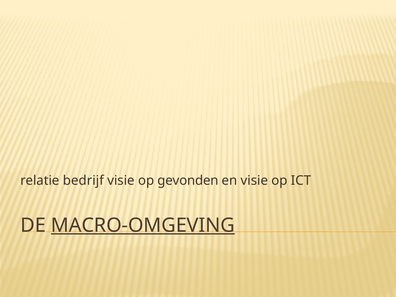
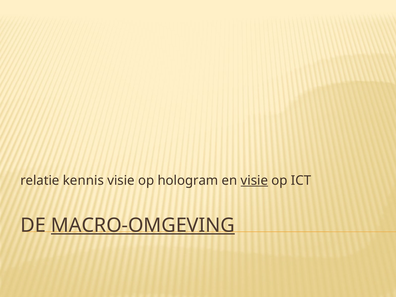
bedrijf: bedrijf -> kennis (83, 180)
gevonden: gevonden -> hologram (188, 180)
visie underline: none -> present (254, 180)
